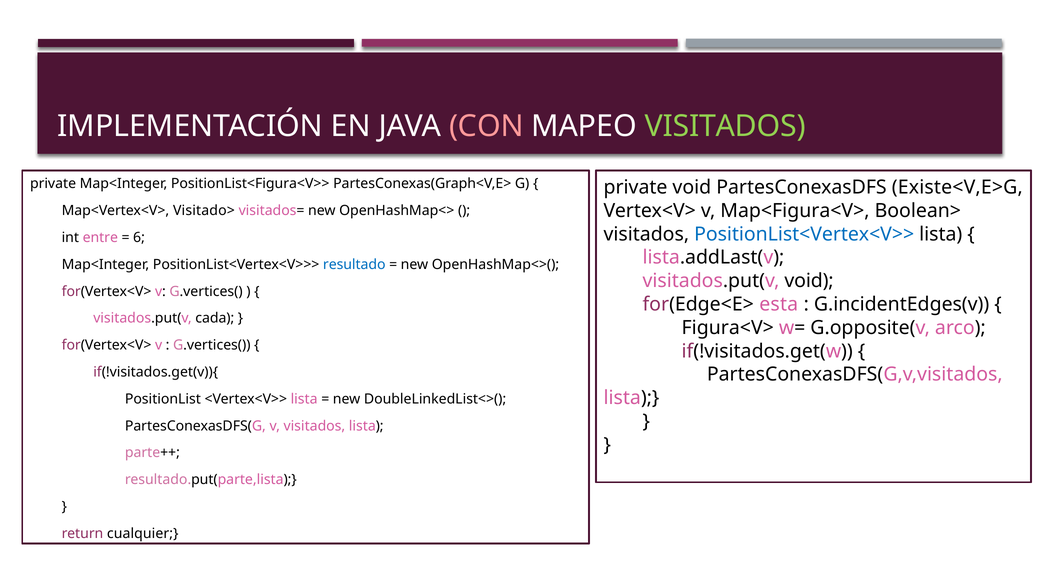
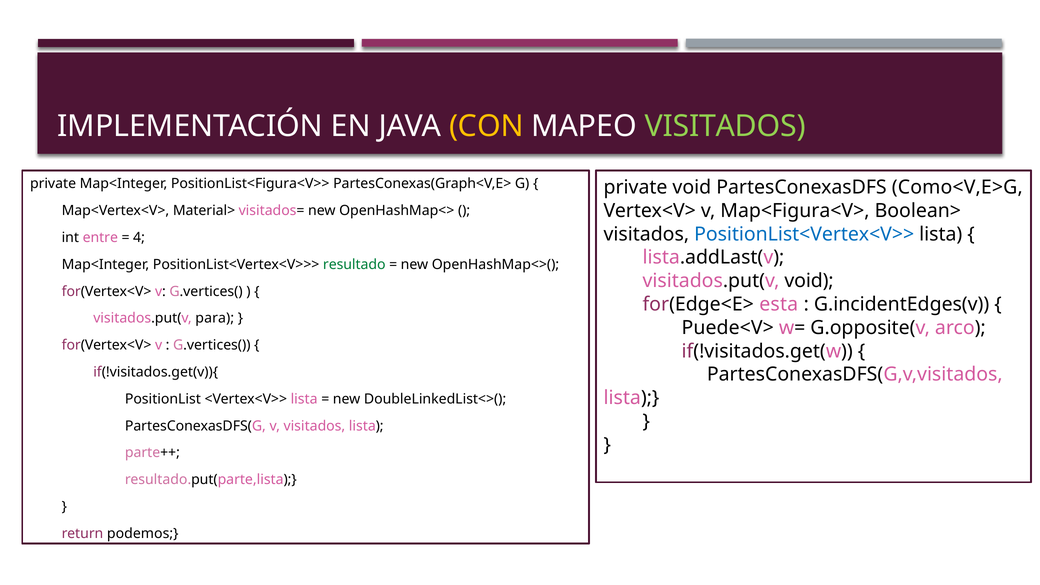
CON colour: pink -> yellow (486, 126)
Existe<V,E>G: Existe<V,E>G -> Como<V,E>G (957, 187)
Visitado>: Visitado> -> Material> (204, 211)
6: 6 -> 4 (139, 238)
resultado colour: blue -> green (354, 264)
cada: cada -> para (215, 318)
Figura<V>: Figura<V> -> Puede<V> (728, 328)
cualquier: cualquier -> podemos (143, 533)
